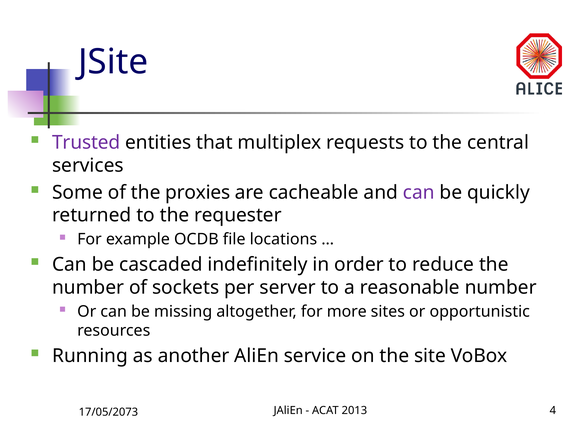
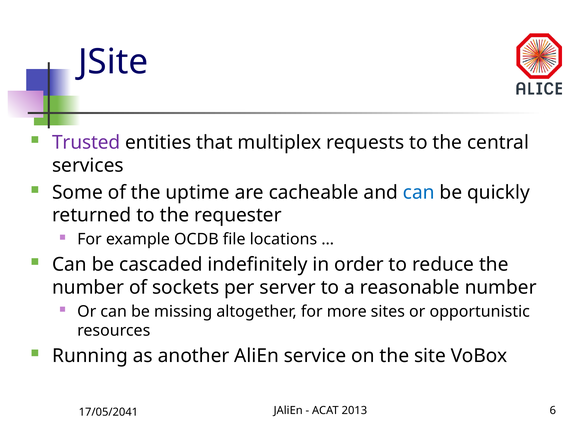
proxies: proxies -> uptime (198, 192)
can colour: purple -> blue (419, 192)
4: 4 -> 6 (553, 410)
17/05/2073: 17/05/2073 -> 17/05/2041 (108, 412)
